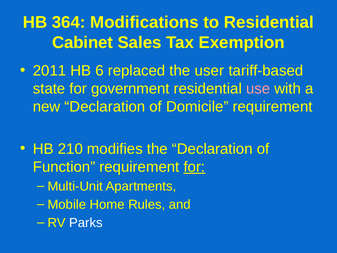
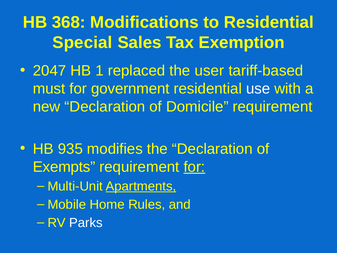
364: 364 -> 368 (69, 22)
Cabinet: Cabinet -> Special (82, 42)
2011: 2011 -> 2047 (50, 71)
6: 6 -> 1 (100, 71)
state: state -> must (49, 89)
use colour: pink -> white (258, 89)
210: 210 -> 935 (70, 149)
Function: Function -> Exempts (64, 167)
Apartments underline: none -> present (141, 186)
